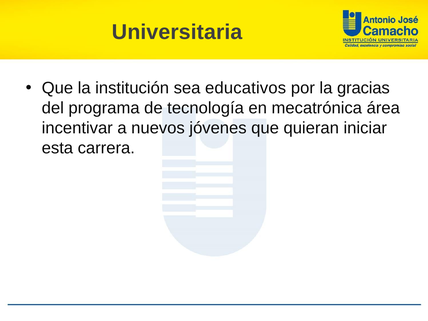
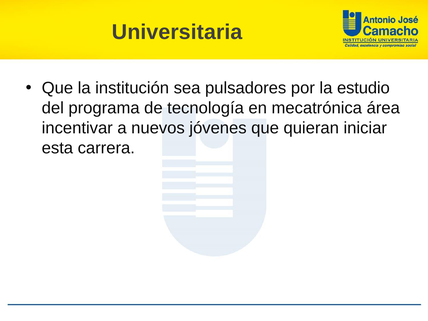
educativos: educativos -> pulsadores (246, 88)
gracias: gracias -> estudio (363, 88)
